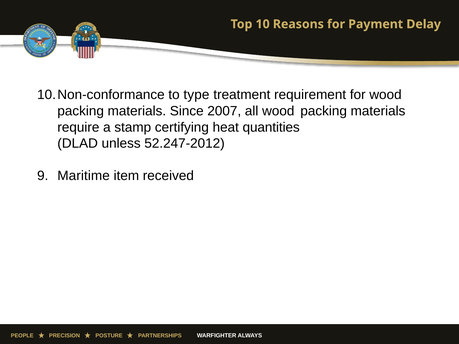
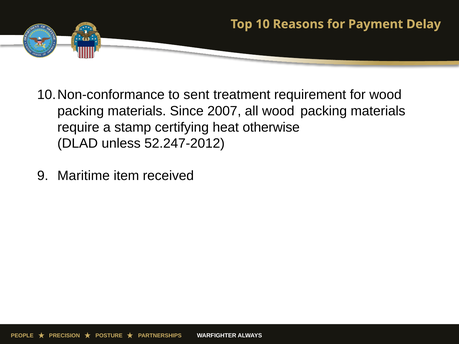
type: type -> sent (196, 95)
quantities: quantities -> otherwise (271, 127)
